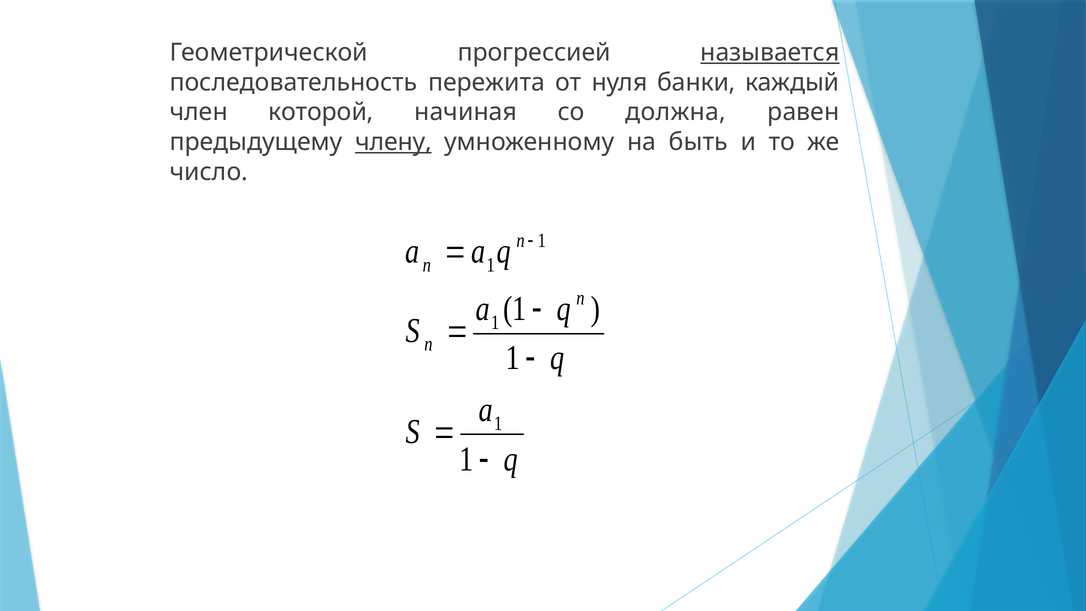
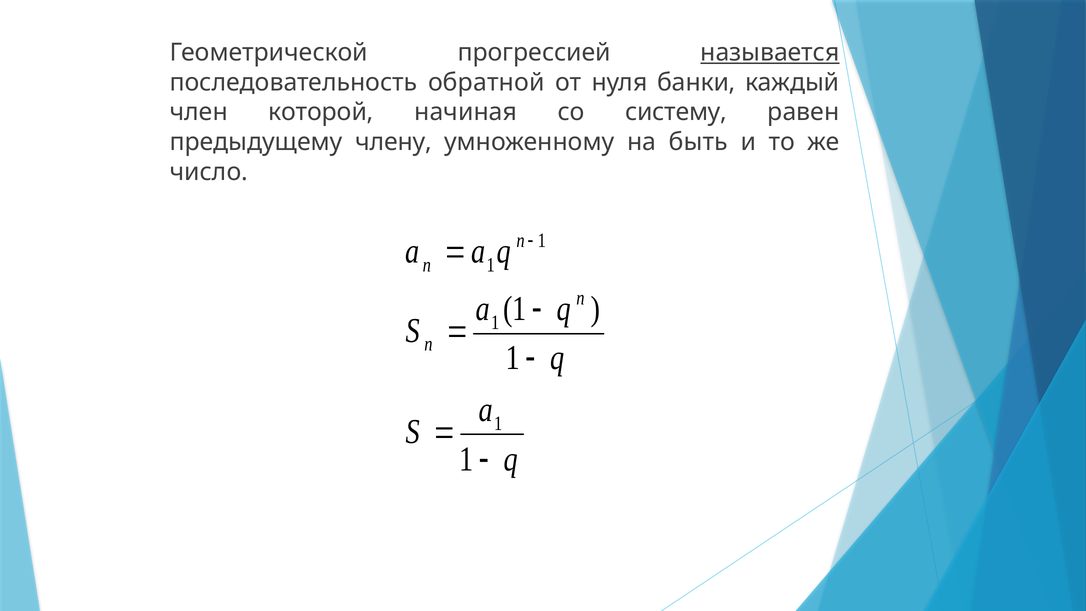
пережита: пережита -> обратной (486, 82)
должна: должна -> систему (676, 112)
члену underline: present -> none (393, 142)
